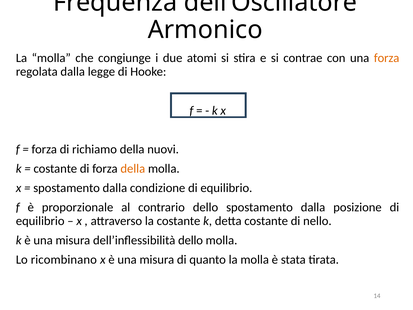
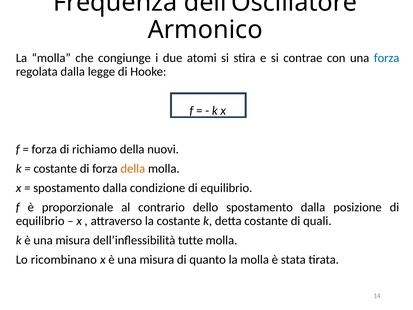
forza colour: orange -> blue (387, 58)
nello: nello -> quali (317, 221)
dell’inflessibilità dello: dello -> tutte (191, 240)
